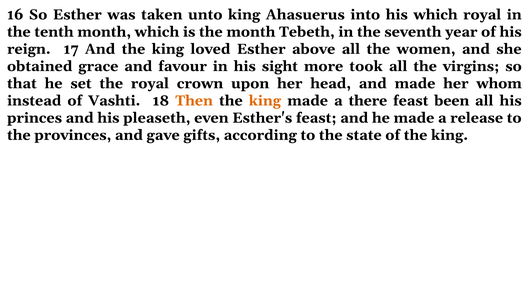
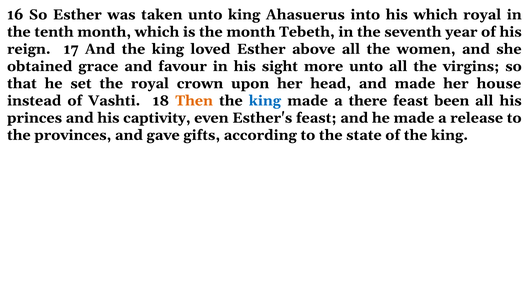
more took: took -> unto (366, 66)
whom: whom -> house (499, 83)
king colour: orange -> blue (265, 101)
pleaseth: pleaseth -> captivity (157, 118)
